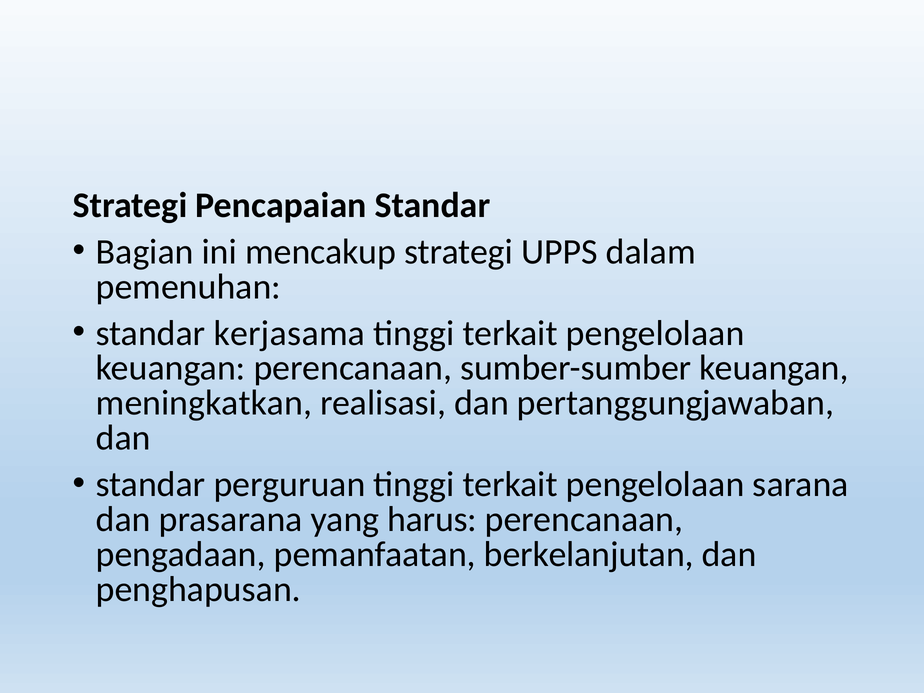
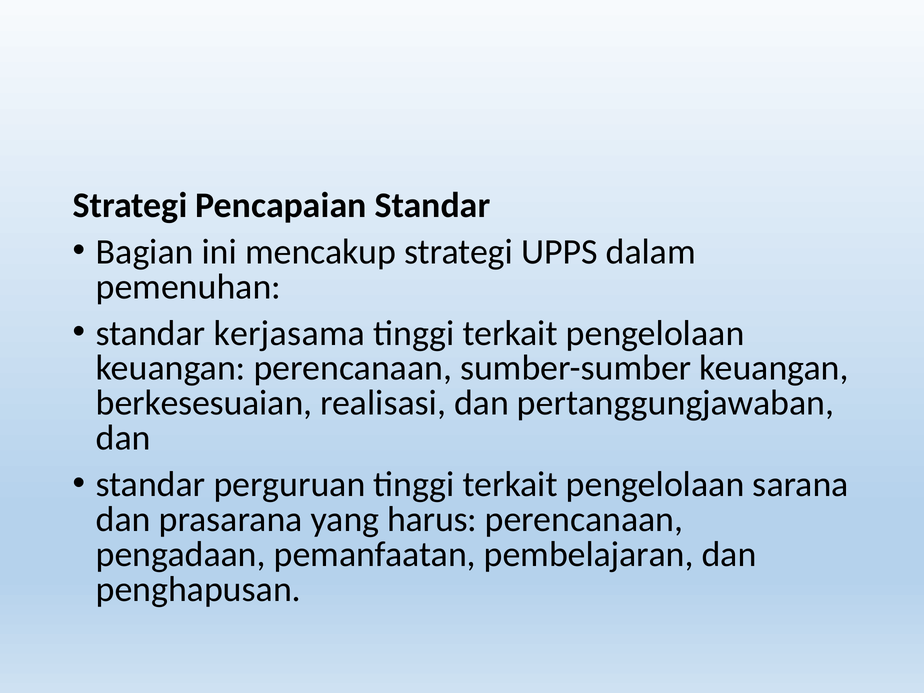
meningkatkan: meningkatkan -> berkesesuaian (204, 403)
berkelanjutan: berkelanjutan -> pembelajaran (589, 554)
